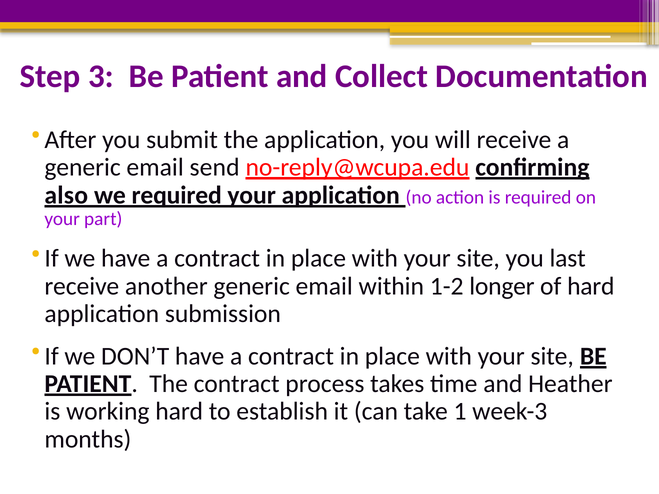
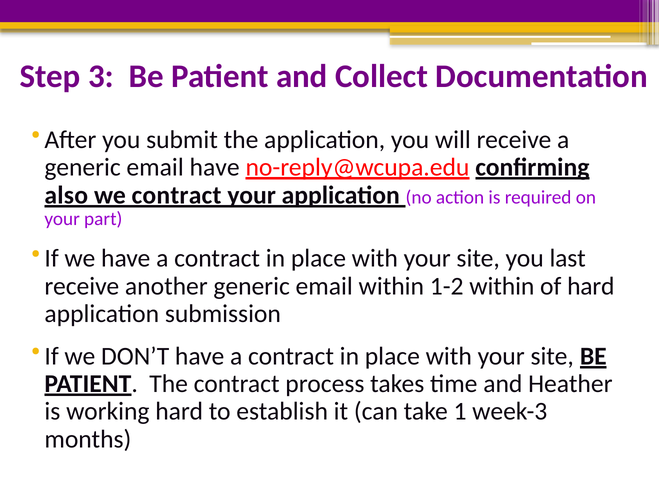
email send: send -> have (215, 167)
we required: required -> contract (176, 195)
1-2 longer: longer -> within (502, 286)
